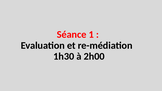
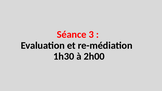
1: 1 -> 3 (91, 35)
